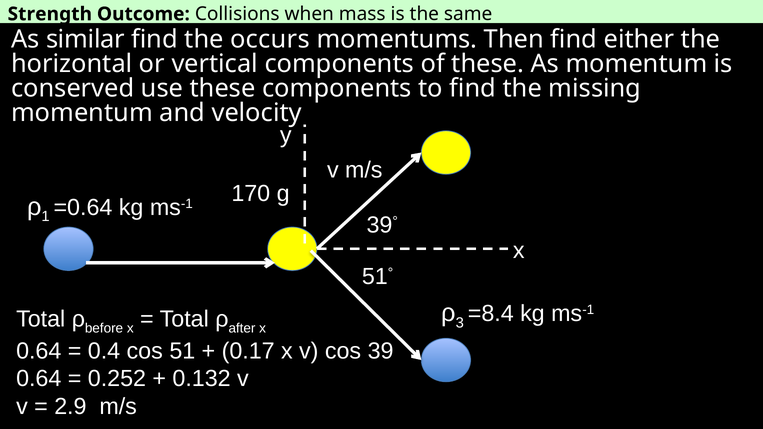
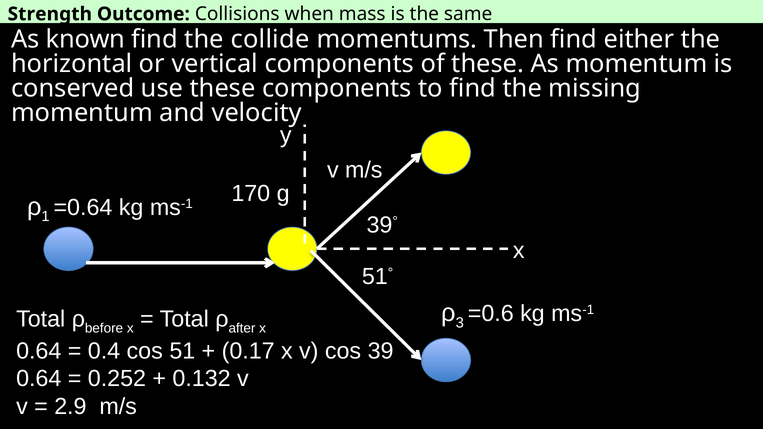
similar: similar -> known (85, 39)
occurs: occurs -> collide (270, 39)
=8.4: =8.4 -> =0.6 (491, 314)
